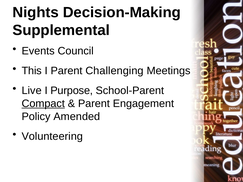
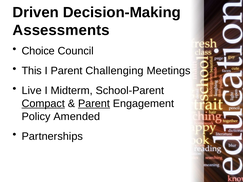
Nights: Nights -> Driven (36, 12)
Supplemental: Supplemental -> Assessments (61, 30)
Events: Events -> Choice (38, 51)
Purpose: Purpose -> Midterm (72, 91)
Parent underline: none -> present (94, 104)
Volunteering: Volunteering -> Partnerships (52, 136)
